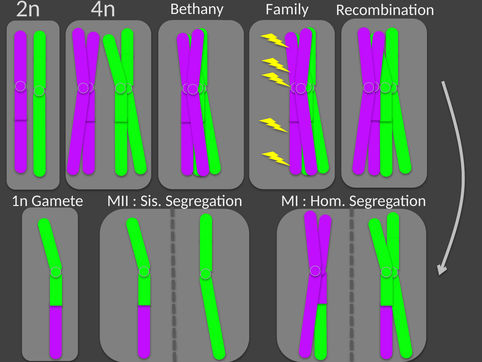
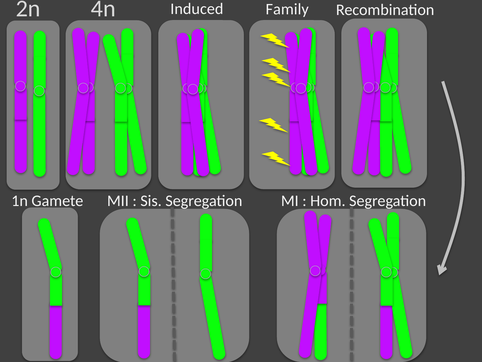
Bethany: Bethany -> Induced (197, 9)
